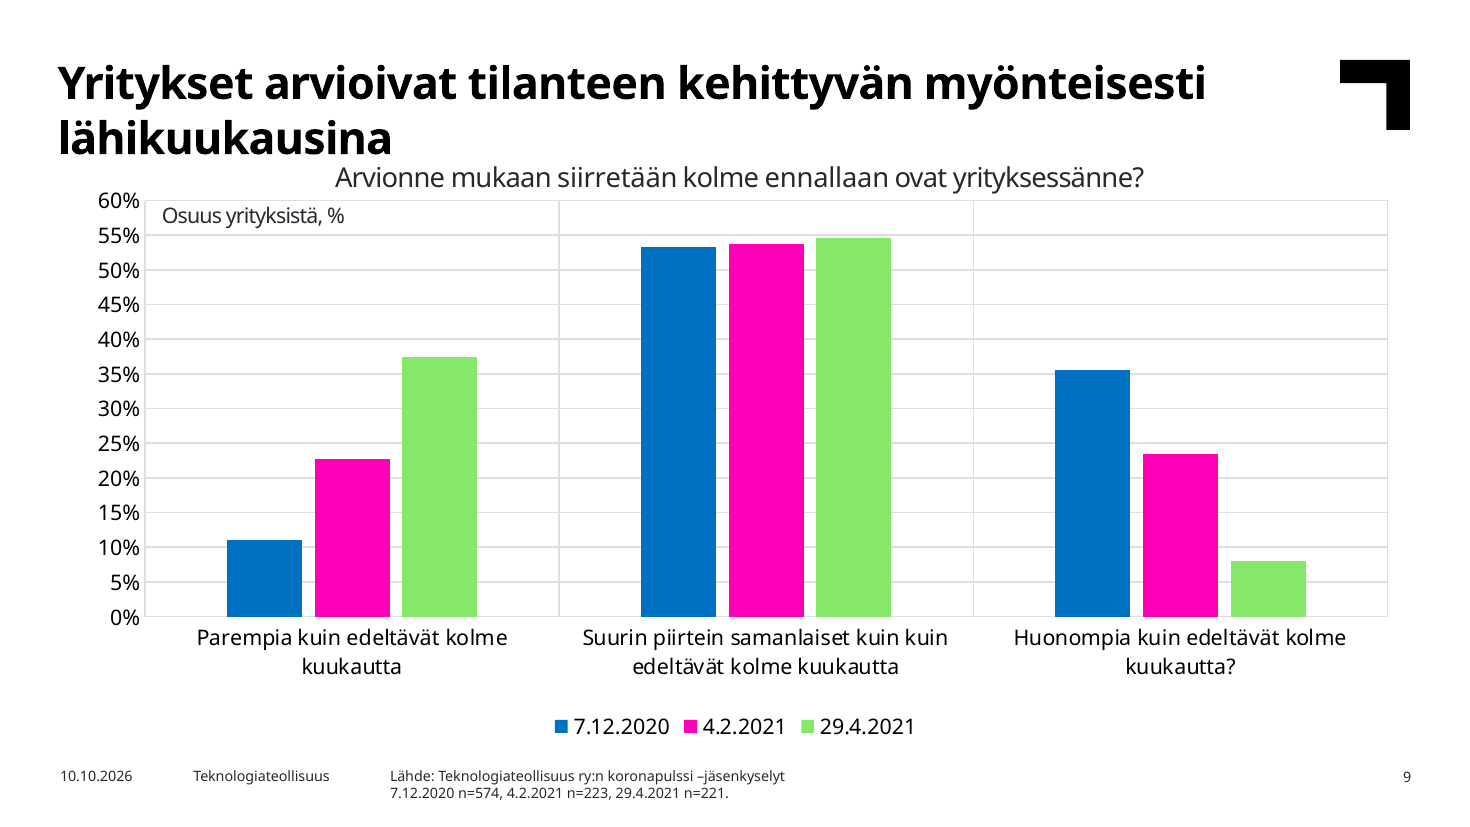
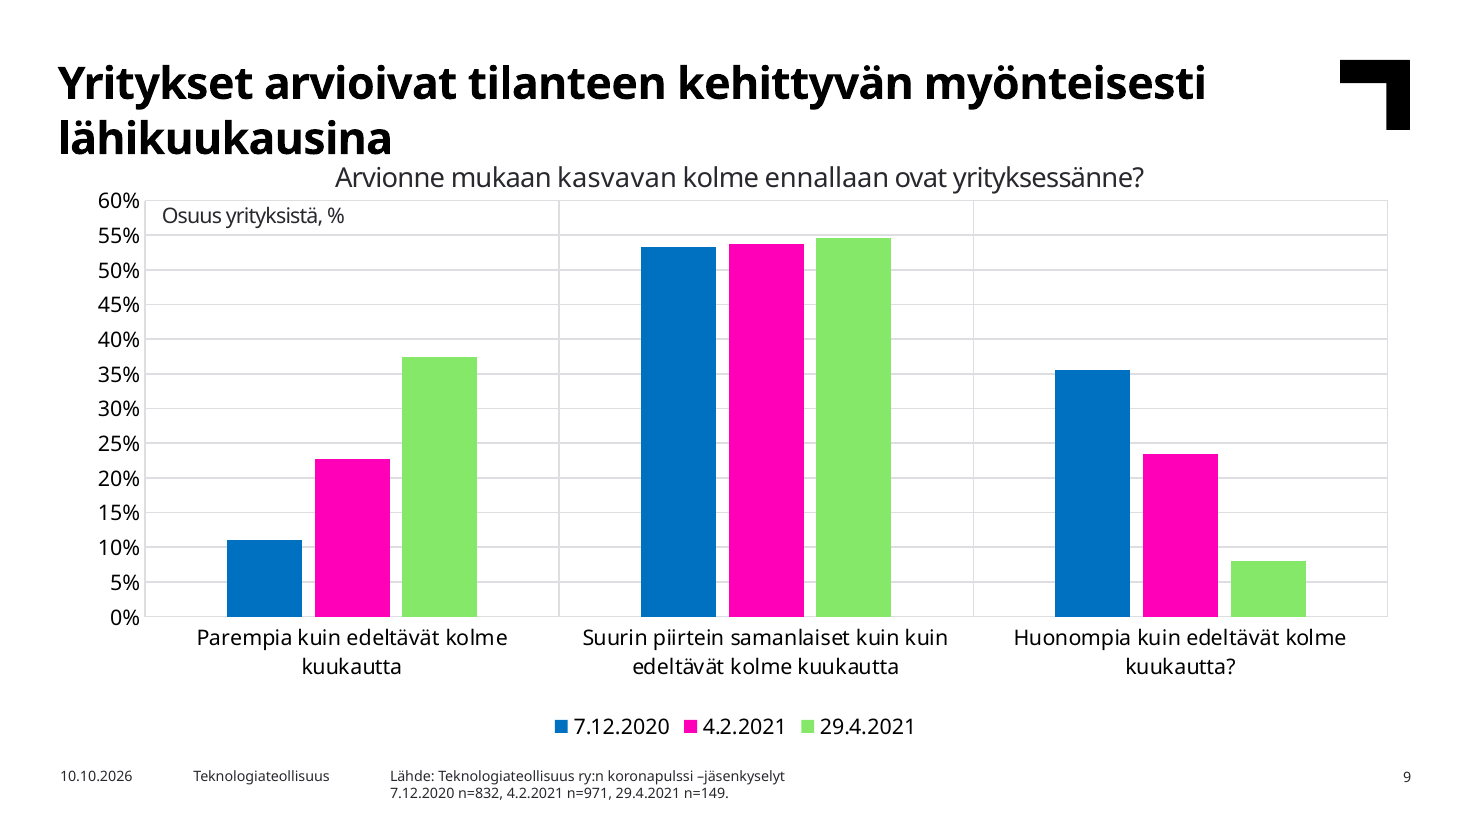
siirretään: siirretään -> kasvavan (617, 179)
n=574: n=574 -> n=832 (481, 794)
n=223: n=223 -> n=971 (589, 794)
n=221: n=221 -> n=149 (706, 794)
